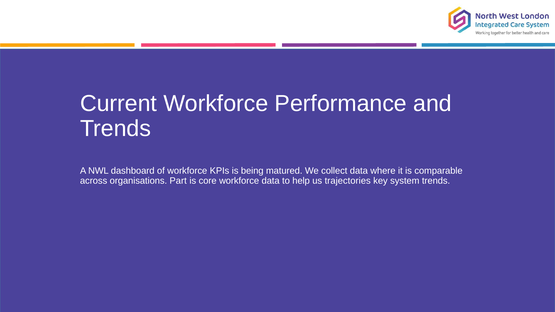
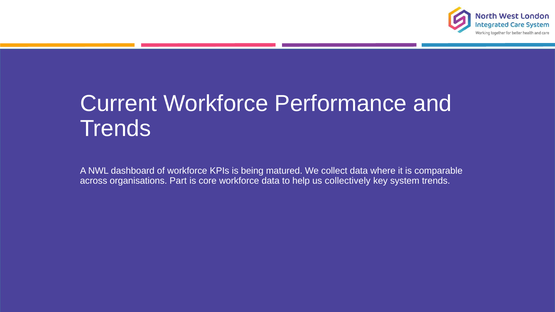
trajectories: trajectories -> collectively (348, 181)
